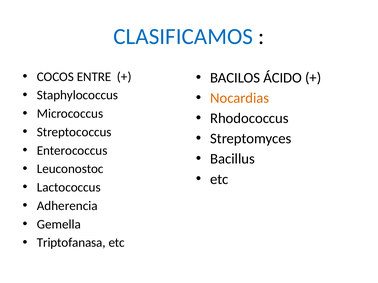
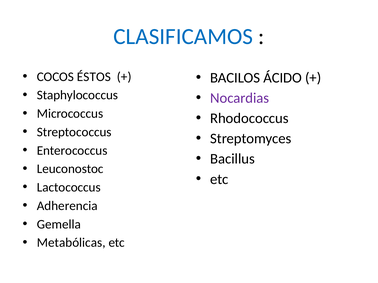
ENTRE: ENTRE -> ÉSTOS (94, 77)
Nocardias colour: orange -> purple (240, 98)
Triptofanasa: Triptofanasa -> Metabólicas (71, 243)
